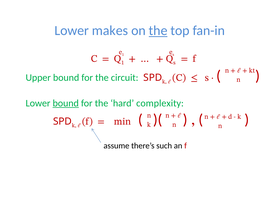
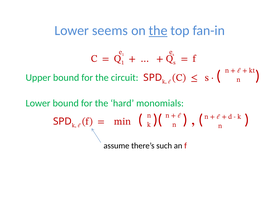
makes: makes -> seems (110, 30)
bound underline: present -> none (66, 103)
complexity: complexity -> monomials (160, 103)
